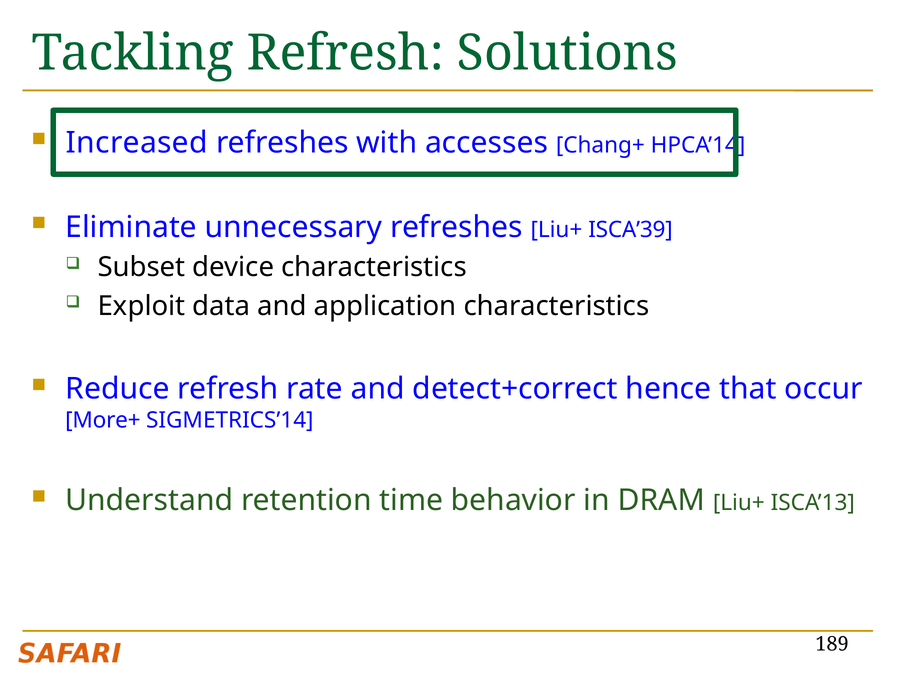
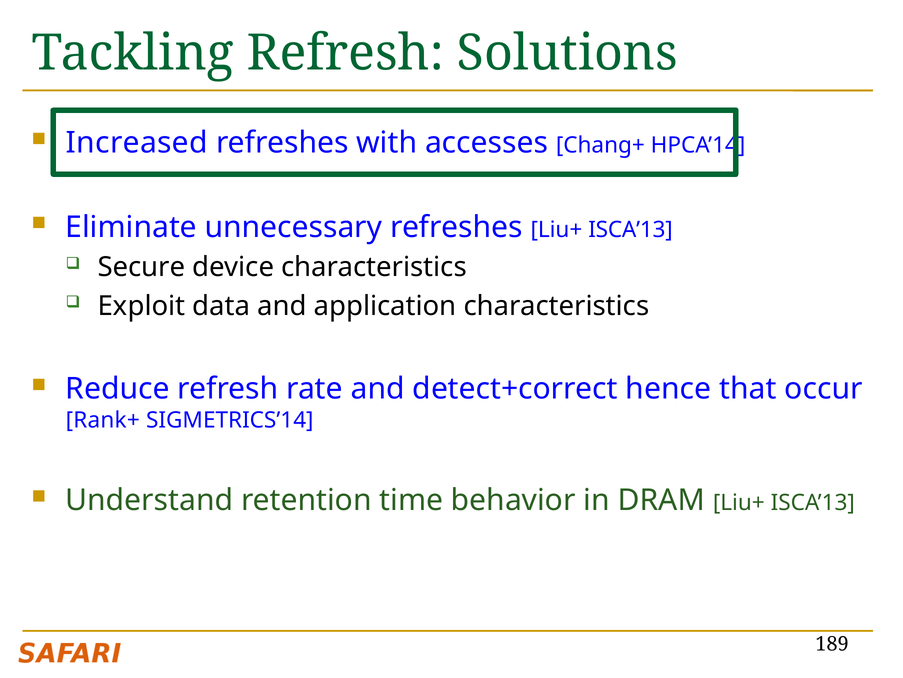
refreshes Liu+ ISCA’39: ISCA’39 -> ISCA’13 (630, 230)
Subset: Subset -> Secure (142, 267)
More+: More+ -> Rank+ (103, 420)
